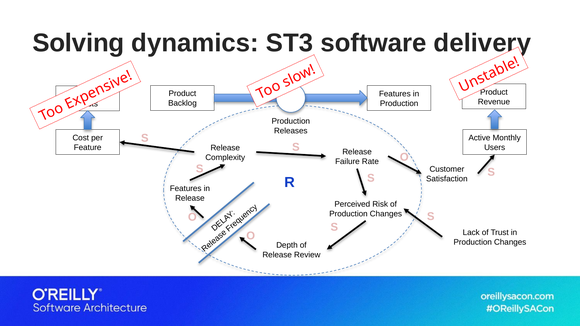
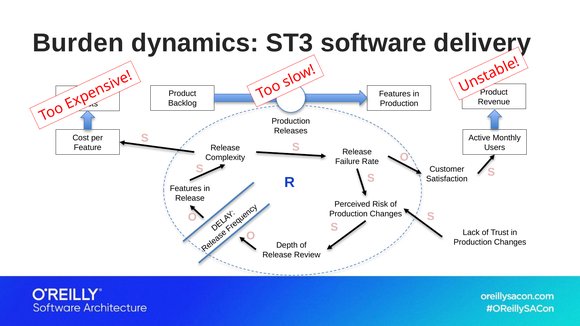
Solving: Solving -> Burden (78, 43)
